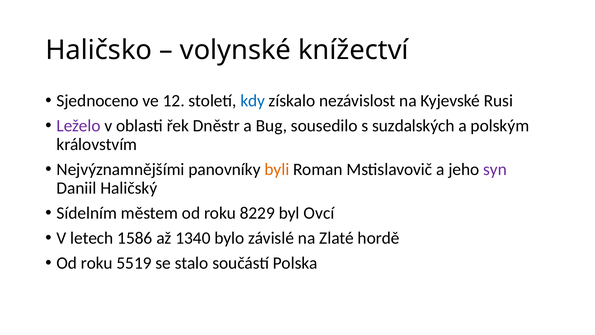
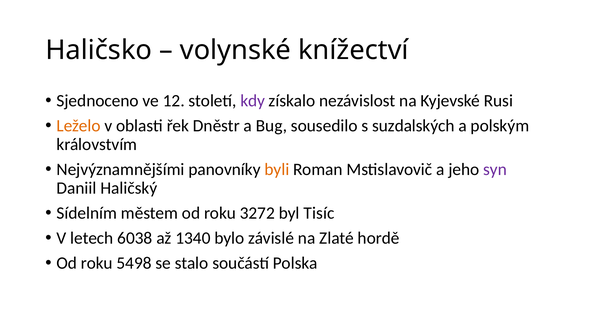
kdy colour: blue -> purple (253, 101)
Leželo colour: purple -> orange (79, 126)
8229: 8229 -> 3272 (257, 213)
Ovcí: Ovcí -> Tisíc (319, 213)
1586: 1586 -> 6038 (135, 238)
5519: 5519 -> 5498 (134, 263)
